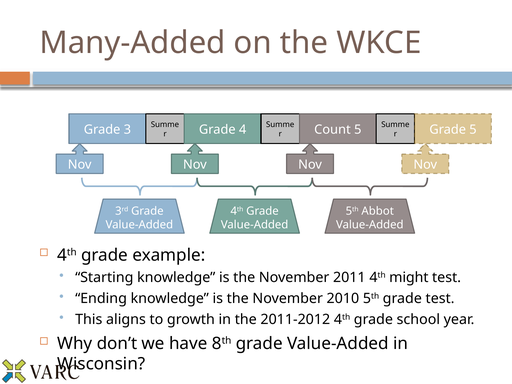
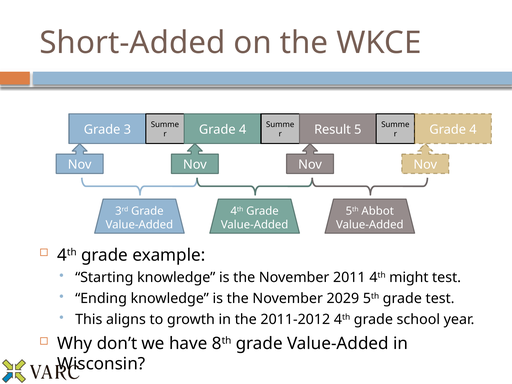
Many-Added: Many-Added -> Short-Added (132, 43)
Count: Count -> Result (333, 130)
5: 5 -> 4 (473, 130)
2010: 2010 -> 2029 (343, 299)
